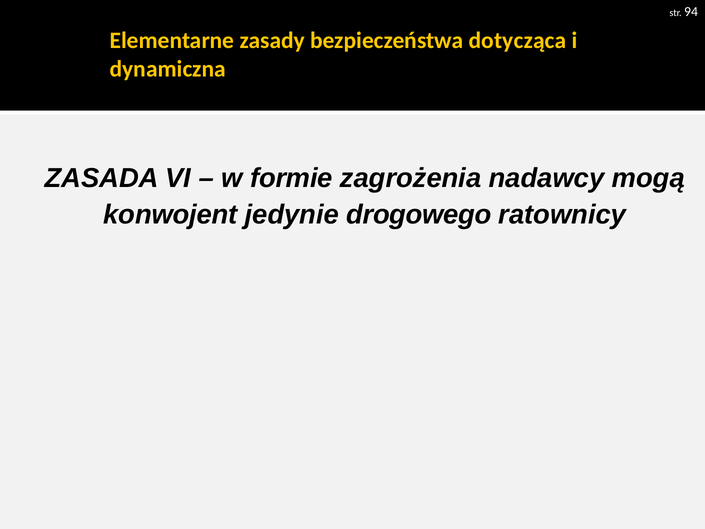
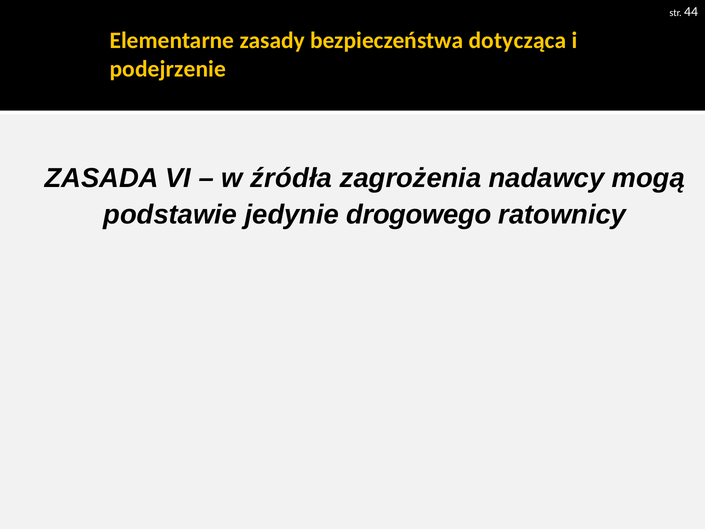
94: 94 -> 44 (691, 12)
dynamiczna: dynamiczna -> podejrzenie (168, 69)
formie: formie -> źródła (291, 178)
konwojent: konwojent -> podstawie (170, 214)
